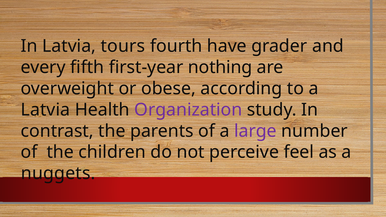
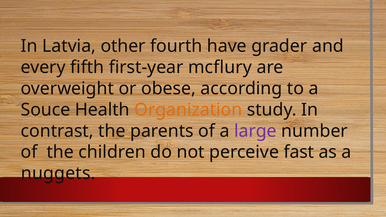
tours: tours -> other (123, 46)
nothing: nothing -> mcflury (220, 67)
Latvia: Latvia -> Souce (45, 110)
Organization colour: purple -> orange (188, 110)
feel: feel -> fast (299, 152)
